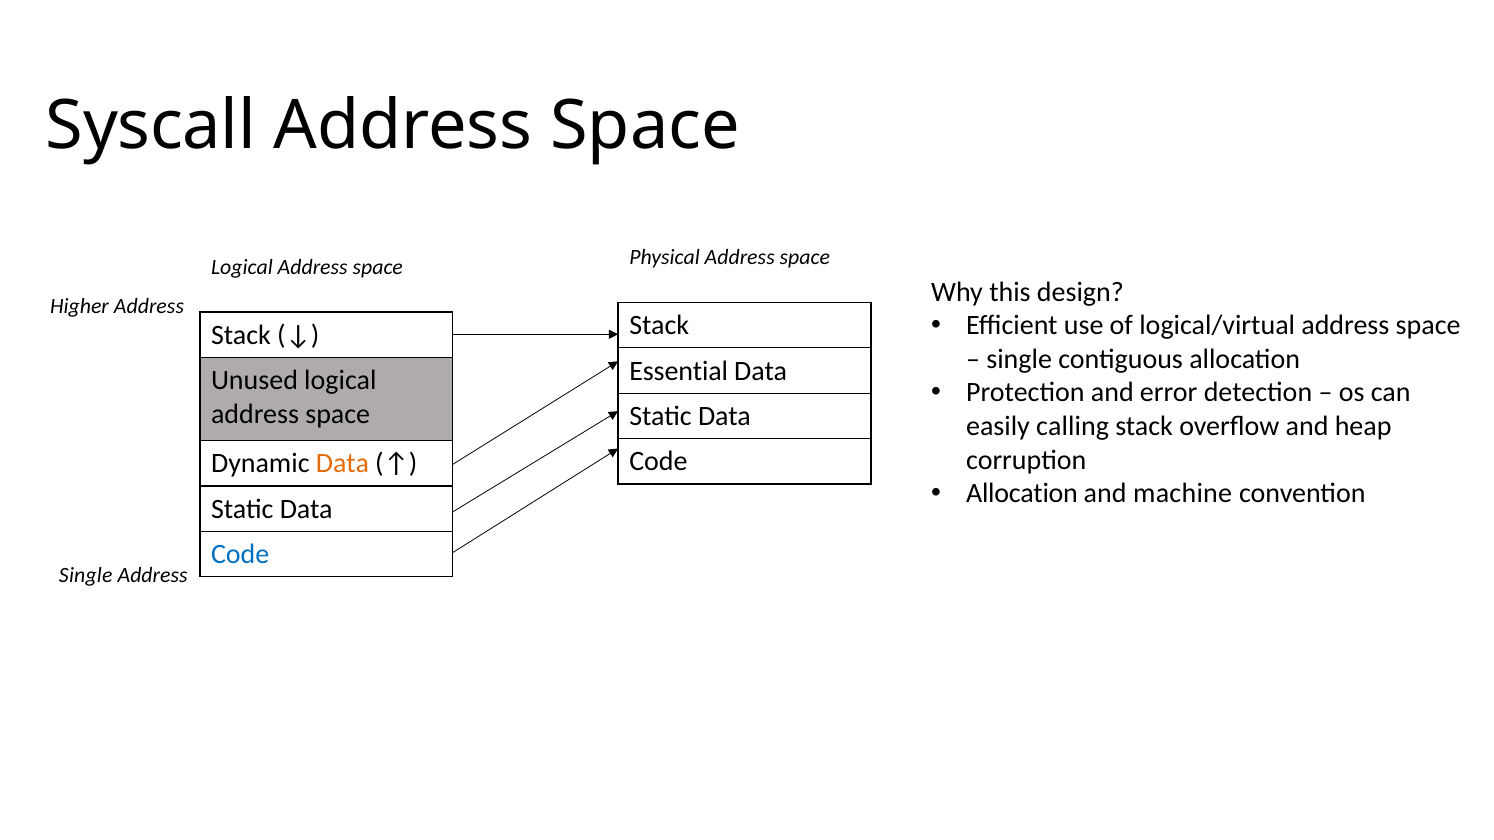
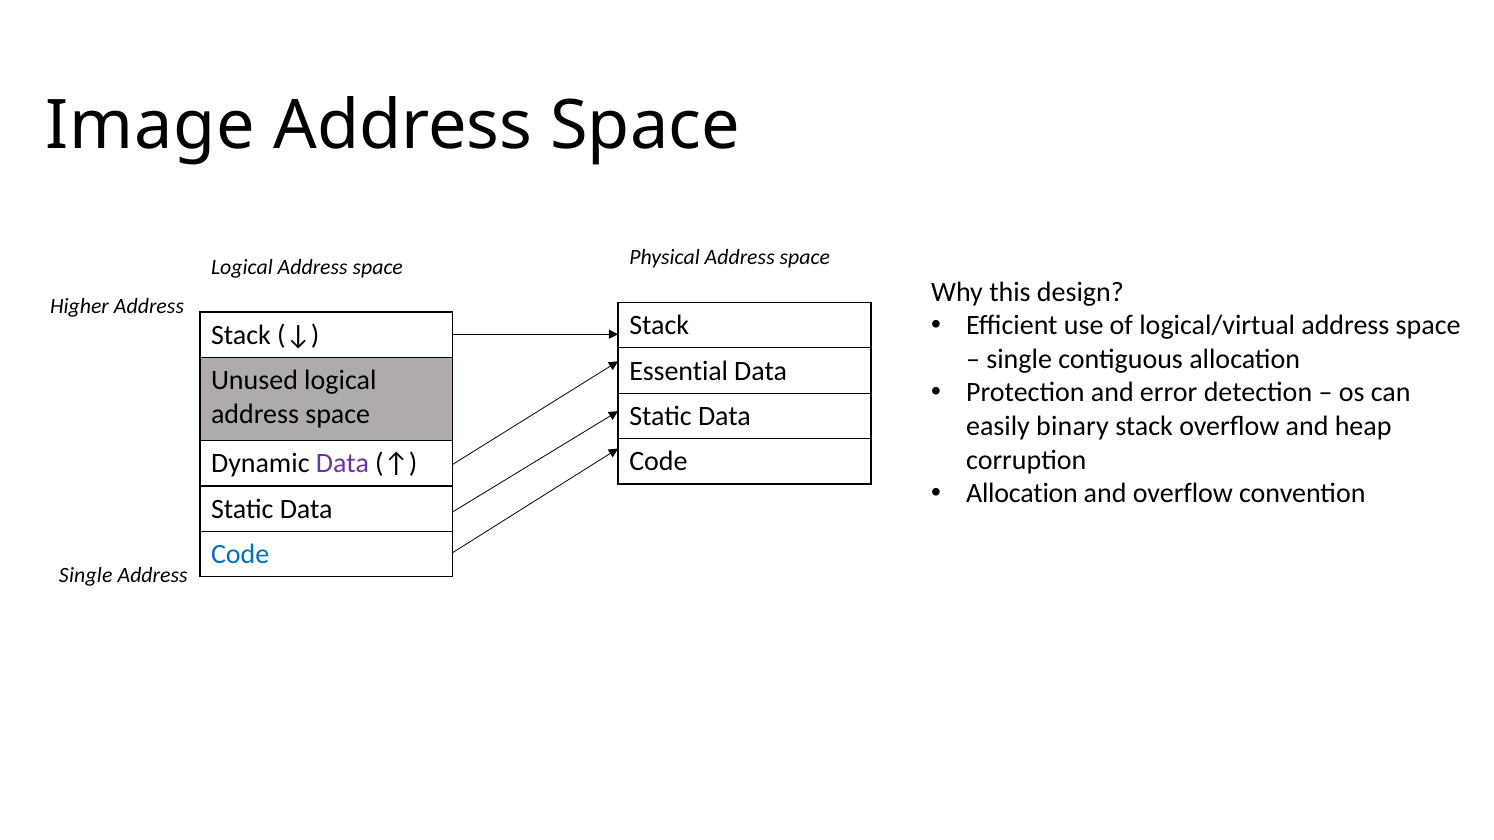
Syscall: Syscall -> Image (150, 125)
calling: calling -> binary (1073, 426)
Data colour: orange -> purple (342, 464)
and machine: machine -> overflow (1183, 494)
